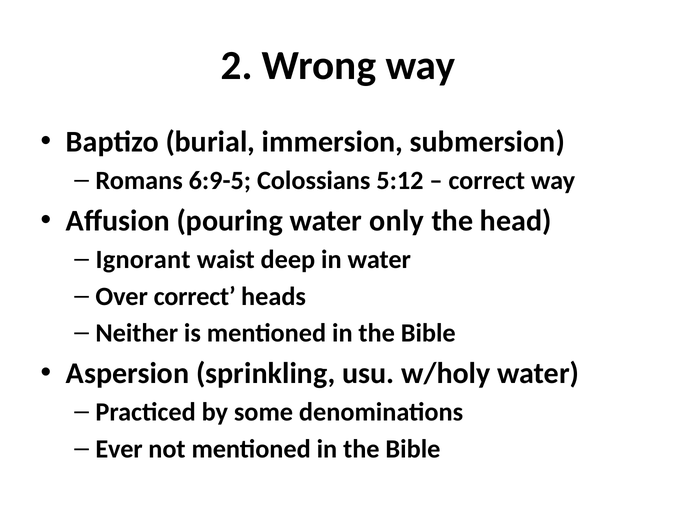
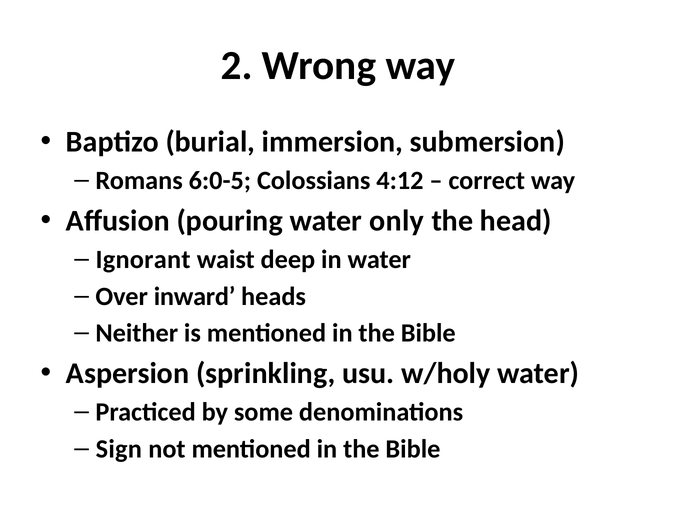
6:9-5: 6:9-5 -> 6:0-5 (220, 181)
5:12: 5:12 -> 4:12 (400, 181)
Over correct: correct -> inward (195, 296)
Ever: Ever -> Sign (119, 449)
